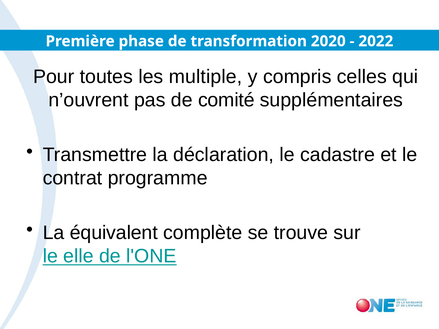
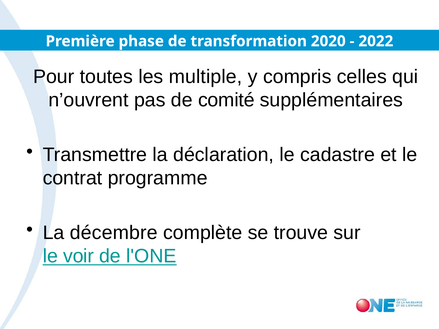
équivalent: équivalent -> décembre (114, 233)
elle: elle -> voir (79, 256)
